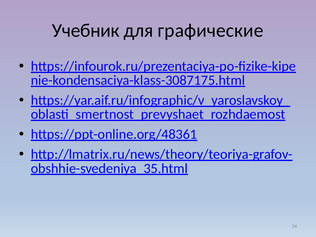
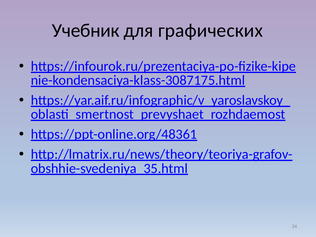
графические: графические -> графических (210, 31)
